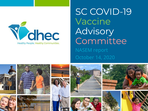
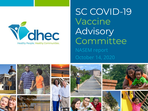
Committee colour: pink -> light green (101, 41)
